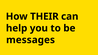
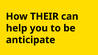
messages: messages -> anticipate (31, 40)
